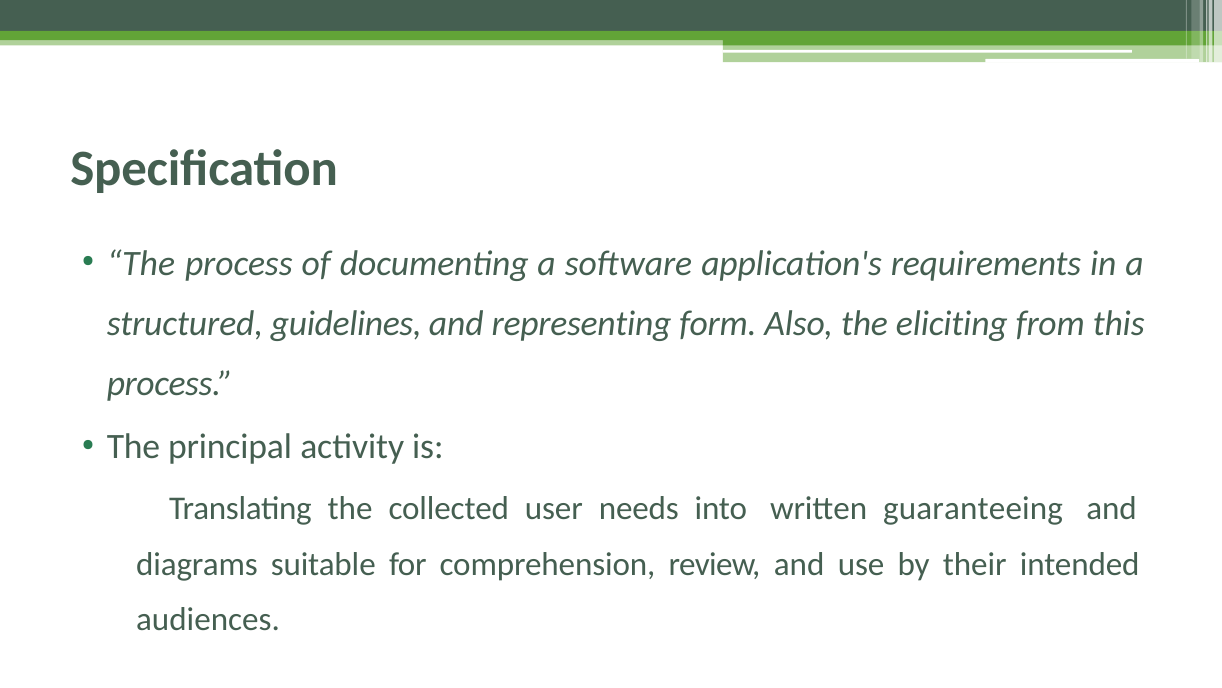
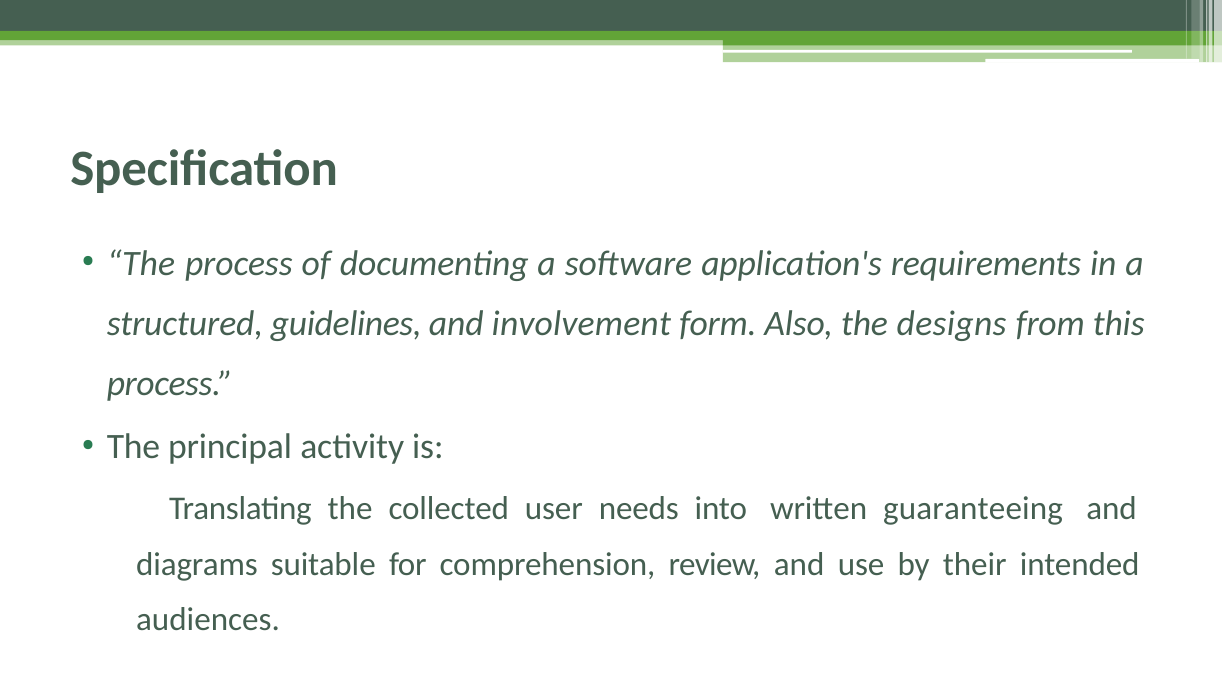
representing: representing -> involvement (581, 323)
eliciting: eliciting -> designs (952, 323)
